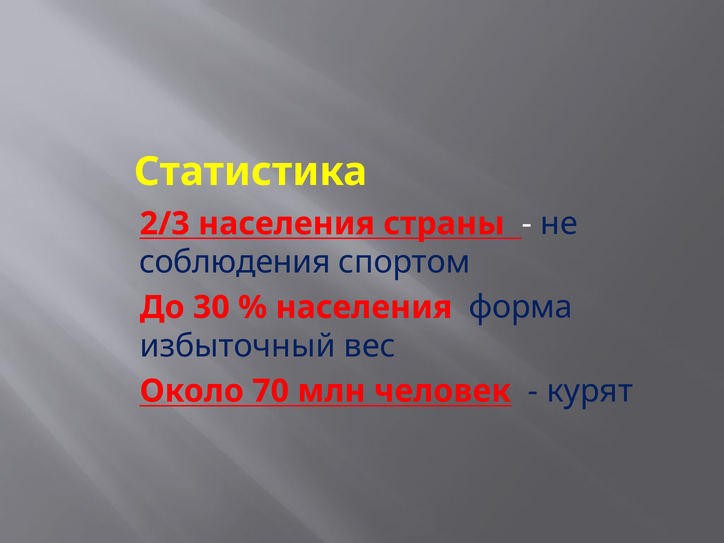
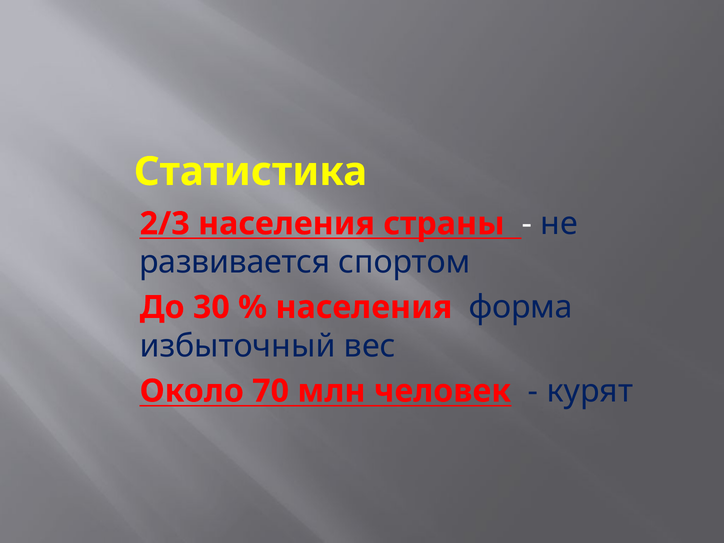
соблюдения: соблюдения -> развивается (235, 262)
